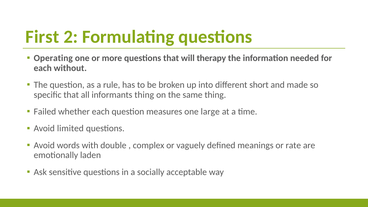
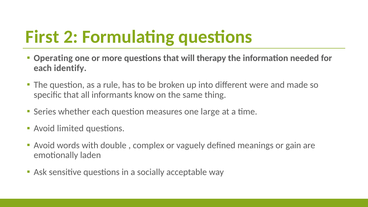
without: without -> identify (70, 68)
short: short -> were (259, 85)
informants thing: thing -> know (144, 95)
Failed: Failed -> Series (45, 112)
rate: rate -> gain (293, 145)
